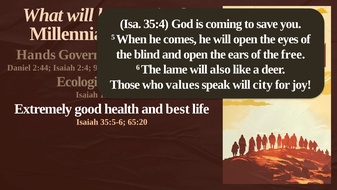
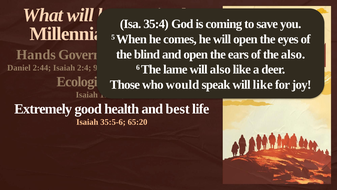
the free: free -> also (293, 54)
values: values -> would (182, 85)
will city: city -> like (263, 85)
